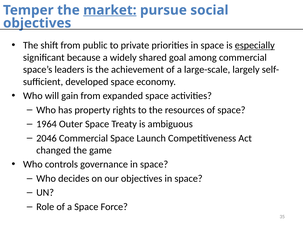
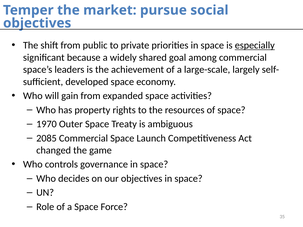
market underline: present -> none (110, 10)
1964: 1964 -> 1970 (47, 124)
2046: 2046 -> 2085 (47, 138)
